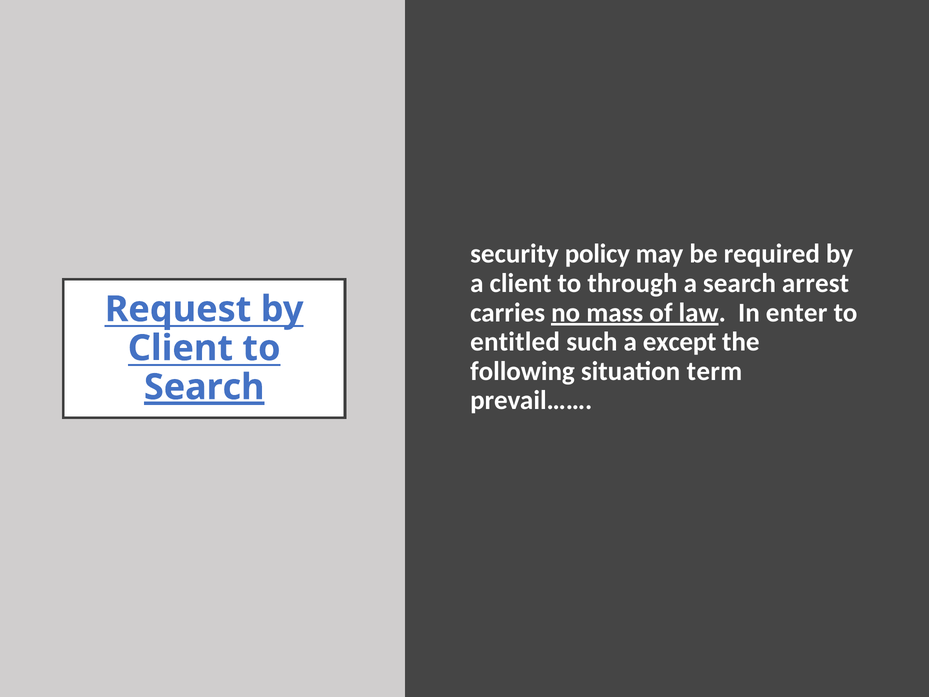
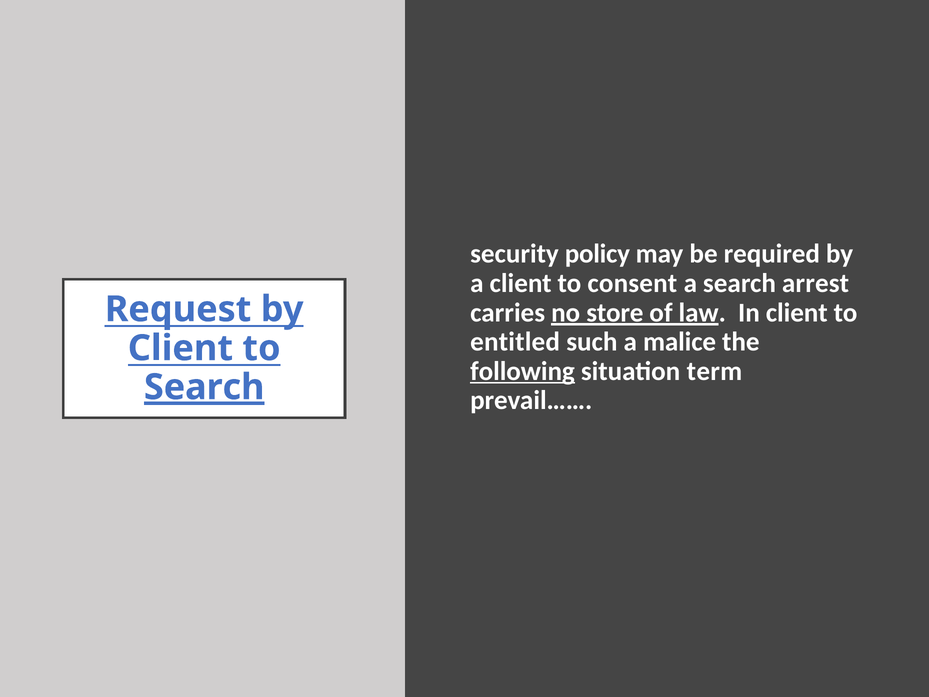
through: through -> consent (632, 283)
mass: mass -> store (615, 312)
In enter: enter -> client (797, 312)
except: except -> malice (680, 342)
following underline: none -> present (523, 371)
